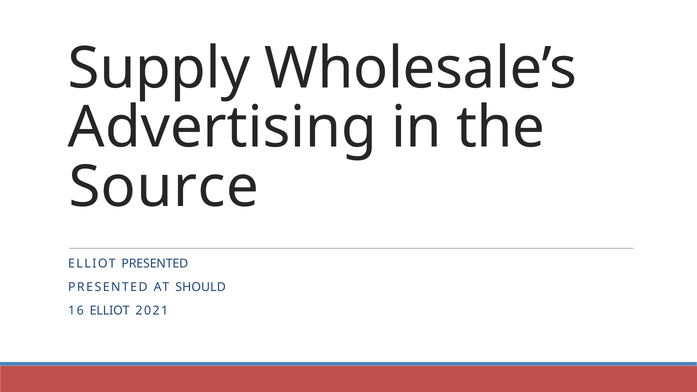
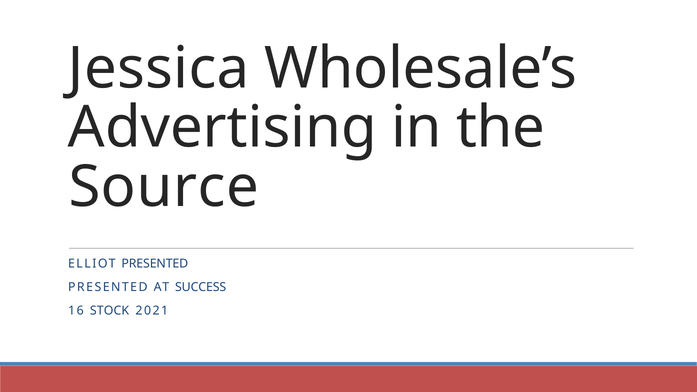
Supply: Supply -> Jessica (159, 68)
SHOULD: SHOULD -> SUCCESS (201, 287)
16 ELLIOT: ELLIOT -> STOCK (110, 311)
